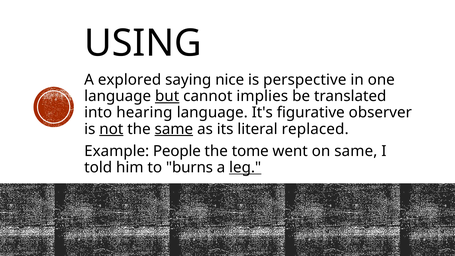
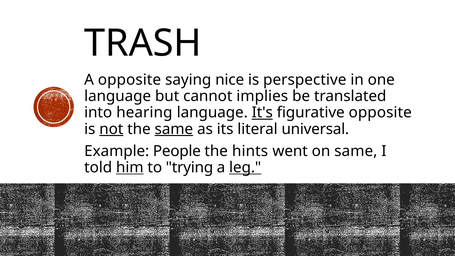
USING: USING -> TRASH (143, 43)
A explored: explored -> opposite (129, 80)
but underline: present -> none (167, 96)
It's underline: none -> present (262, 113)
figurative observer: observer -> opposite (380, 113)
replaced: replaced -> universal (315, 129)
tome: tome -> hints (250, 151)
him underline: none -> present (130, 167)
burns: burns -> trying (189, 167)
